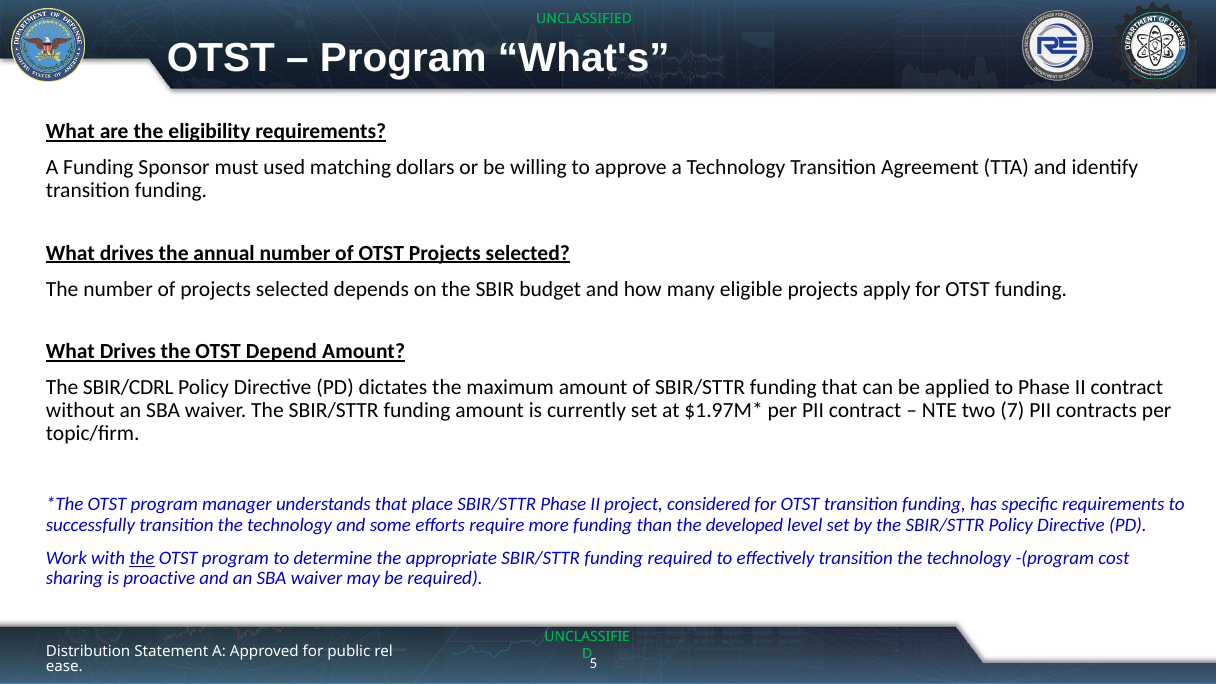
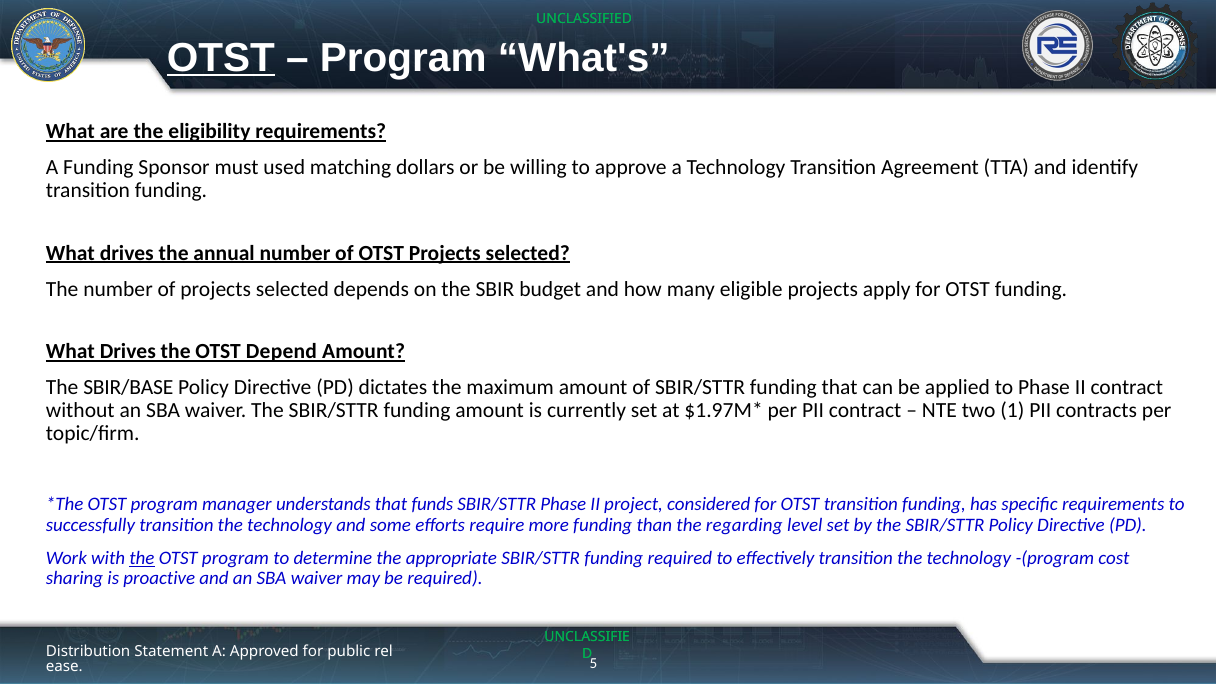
OTST underline: none -> present (221, 58)
SBIR/CDRL: SBIR/CDRL -> SBIR/BASE (128, 387)
7: 7 -> 1 (1012, 411)
place: place -> funds (432, 504)
developed: developed -> regarding (744, 525)
